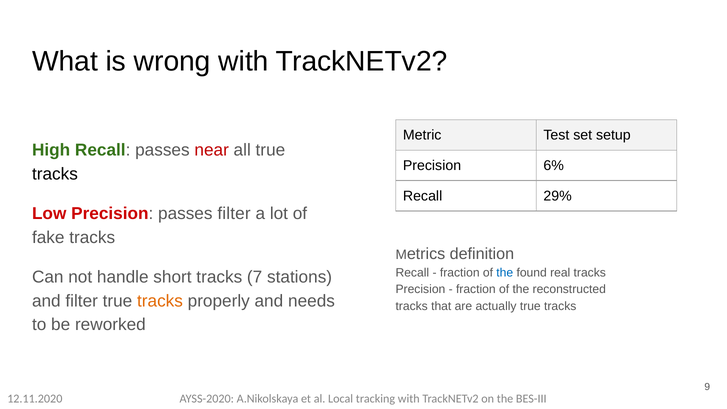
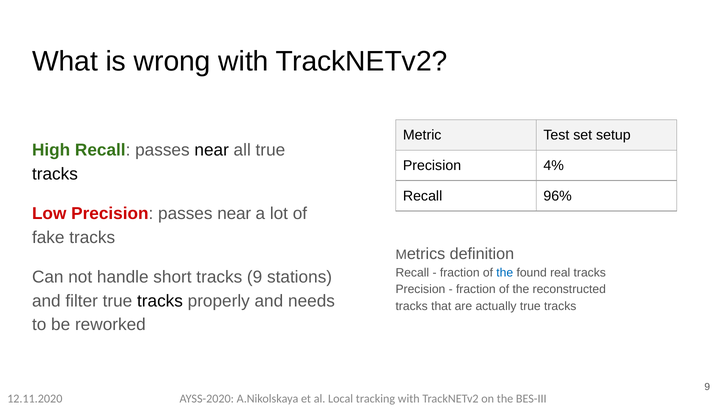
near colour: red -> black (212, 150)
6%: 6% -> 4% (554, 166)
29%: 29% -> 96% (558, 196)
Precision passes filter: filter -> near (234, 214)
short tracks 7: 7 -> 9 (255, 277)
tracks colour: orange -> black (160, 301)
